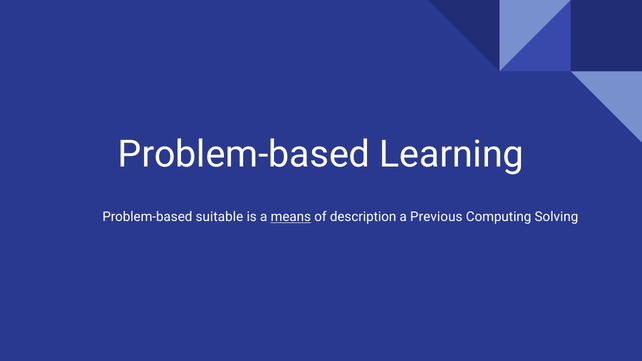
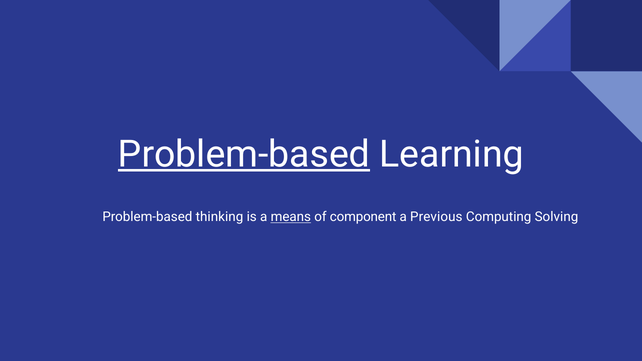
Problem-based underline: none -> present (244, 154)
suitable: suitable -> thinking (219, 217)
description: description -> component (363, 217)
